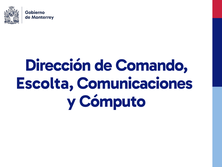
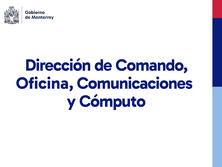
Escolta: Escolta -> Oficina (45, 83)
